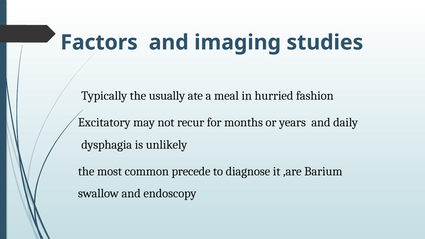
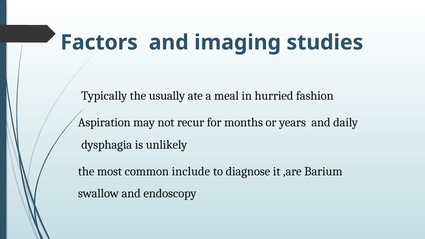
Excitatory: Excitatory -> Aspiration (104, 122)
precede: precede -> include (191, 171)
